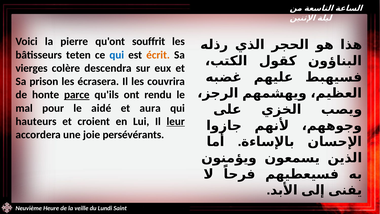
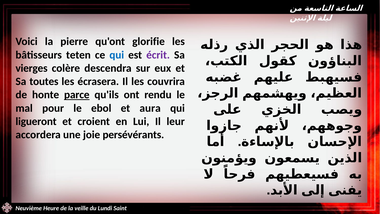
souffrit: souffrit -> glorifie (149, 41)
écrit colour: orange -> purple (158, 55)
prison: prison -> toutes (44, 81)
aidé: aidé -> ebol (101, 108)
hauteurs: hauteurs -> ligueront (36, 121)
leur underline: present -> none (176, 121)
